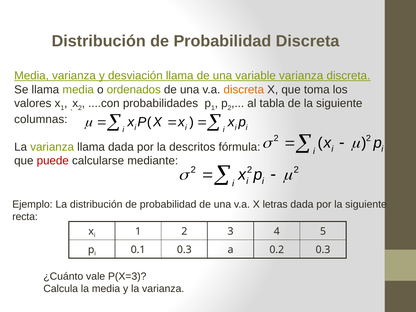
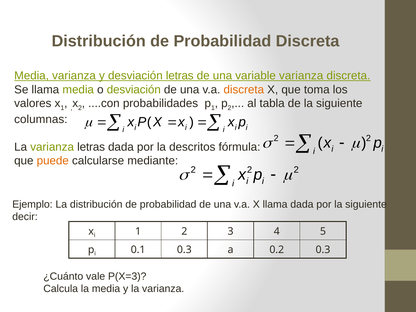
desviación llama: llama -> letras (180, 76)
o ordenados: ordenados -> desviación (134, 90)
varianza llama: llama -> letras (91, 147)
puede colour: red -> orange (53, 161)
X letras: letras -> llama (275, 204)
recta: recta -> decir (25, 217)
